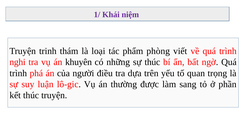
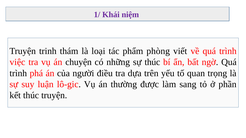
nghi: nghi -> việc (17, 62)
khuyên: khuyên -> chuyện (79, 62)
